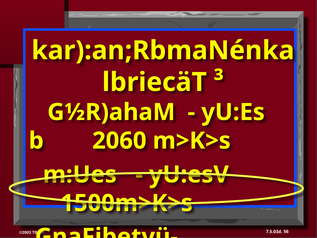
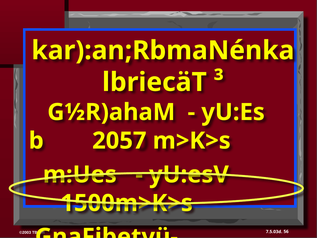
2060: 2060 -> 2057 (119, 141)
